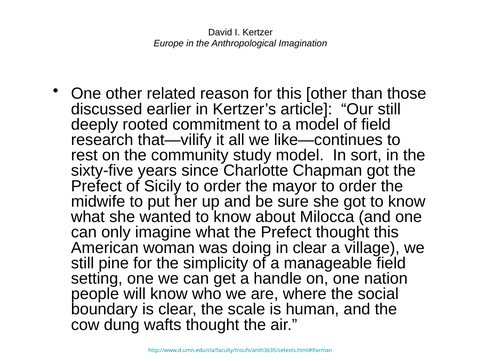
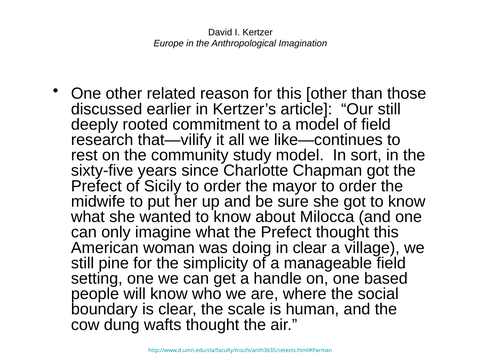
nation: nation -> based (386, 278)
